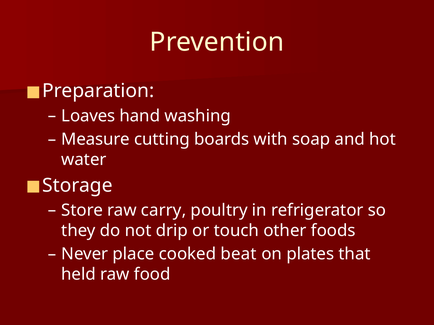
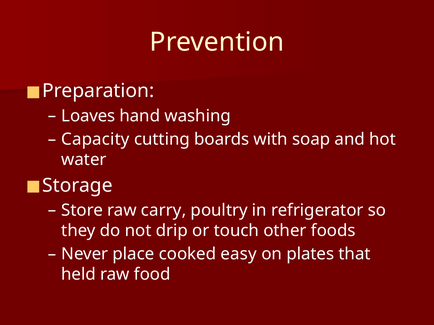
Measure: Measure -> Capacity (95, 140)
beat: beat -> easy (239, 254)
